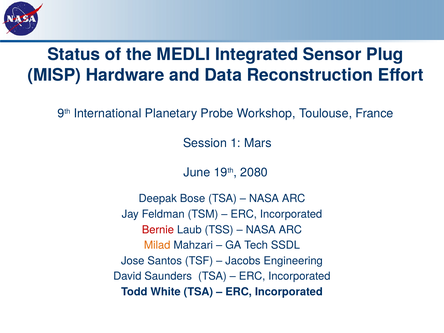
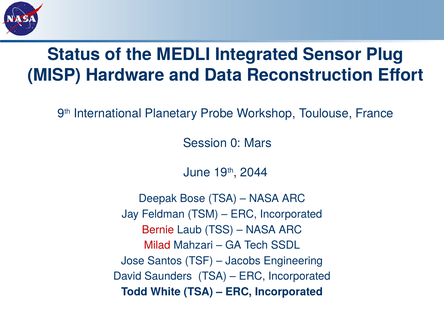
1: 1 -> 0 (236, 143)
2080: 2080 -> 2044 (254, 173)
Milad colour: orange -> red (157, 245)
